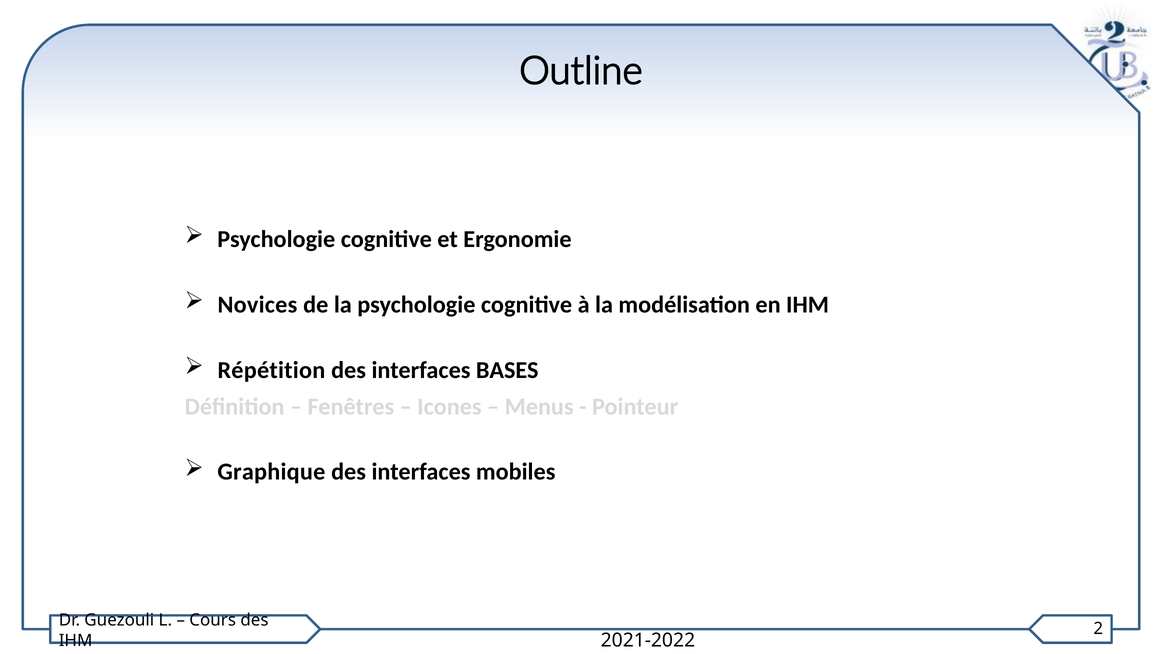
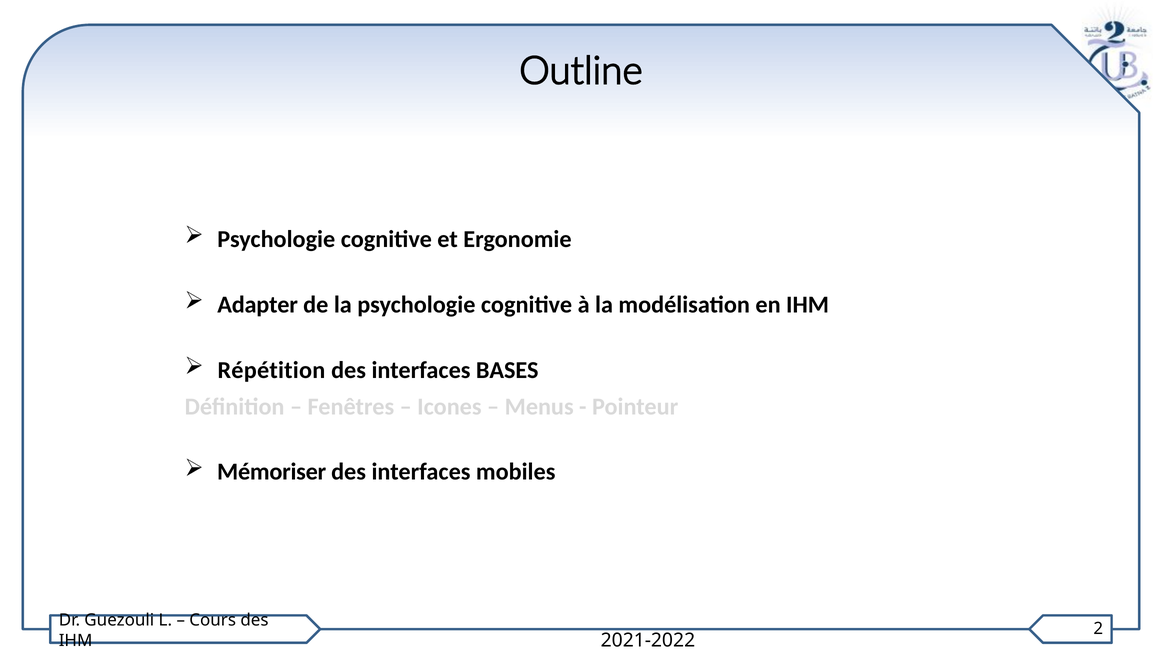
Novices: Novices -> Adapter (258, 305)
Graphique: Graphique -> Mémoriser (272, 472)
